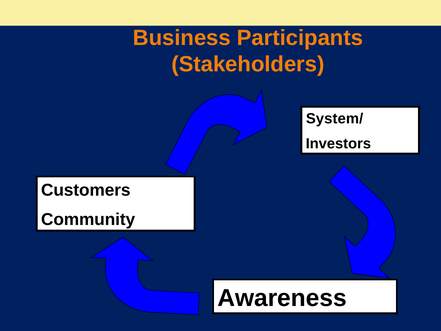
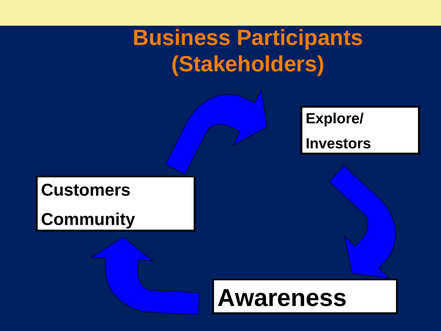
System/: System/ -> Explore/ (335, 119)
